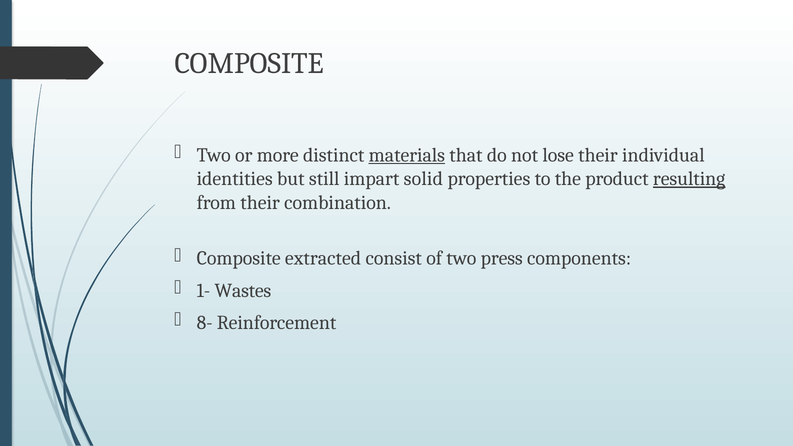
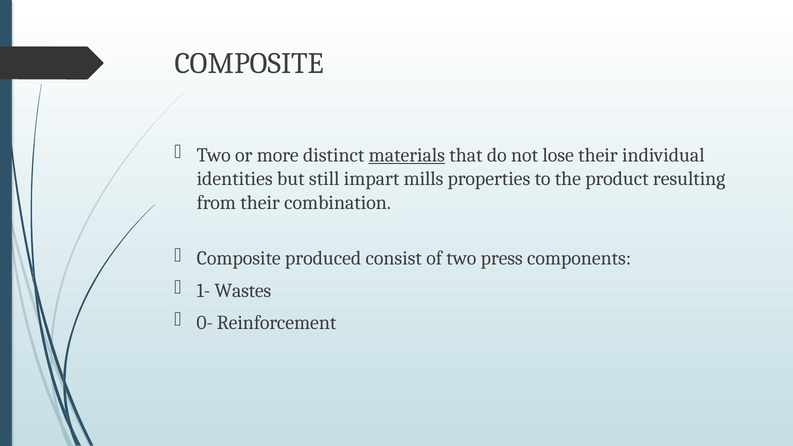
solid: solid -> mills (424, 179)
resulting underline: present -> none (689, 179)
extracted: extracted -> produced (323, 258)
8-: 8- -> 0- (205, 323)
